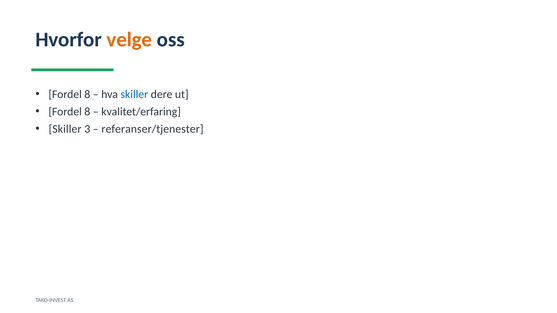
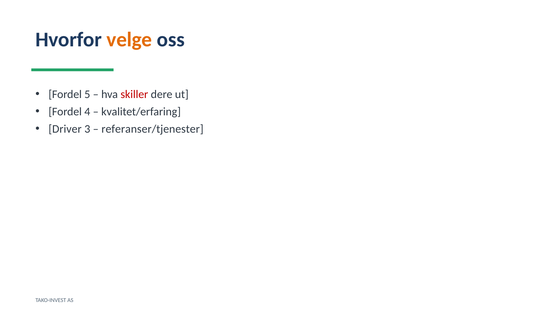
8: 8 -> 5 (87, 94)
skiller colour: blue -> red (134, 94)
8: 8 -> 4 (87, 112)
Skiller: Skiller -> Driver (65, 129)
